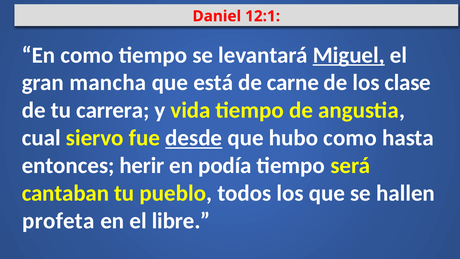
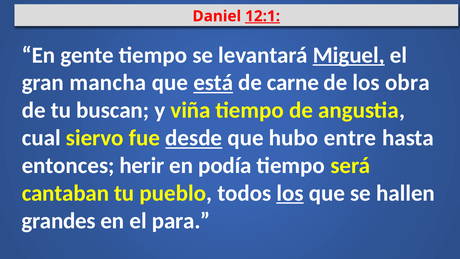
12:1 underline: none -> present (263, 16)
En como: como -> gente (87, 55)
está underline: none -> present (213, 83)
clase: clase -> obra (407, 83)
carrera: carrera -> buscan (113, 110)
vida: vida -> viña (191, 110)
hubo como: como -> entre (350, 138)
los underline: none -> present (290, 193)
profeta: profeta -> grandes (59, 221)
libre: libre -> para (181, 221)
